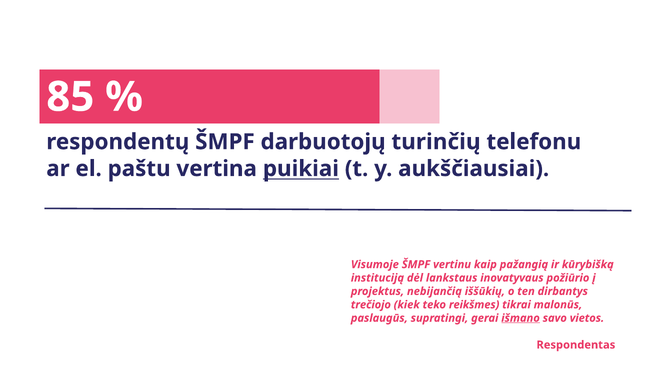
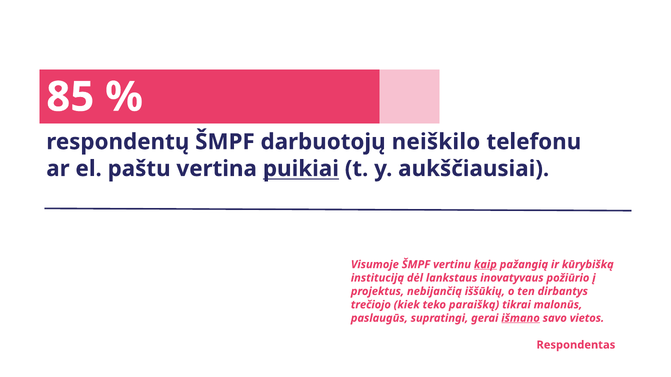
turinčių: turinčių -> neiškilo (436, 142)
kaip underline: none -> present (485, 265)
reikšmes: reikšmes -> paraišką (474, 305)
